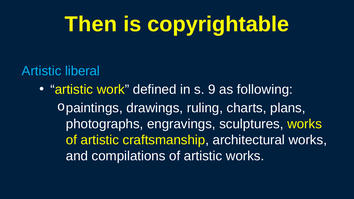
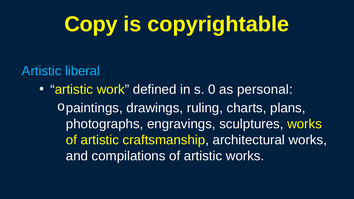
Then: Then -> Copy (91, 24)
9: 9 -> 0 (212, 90)
following: following -> personal (265, 90)
